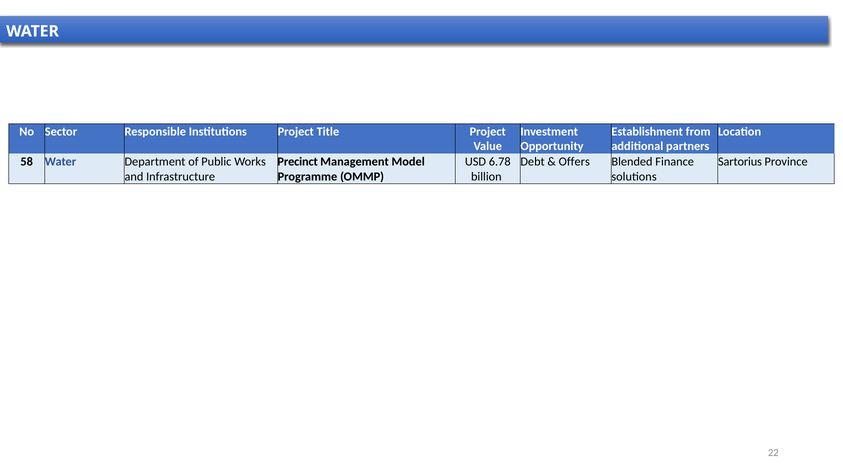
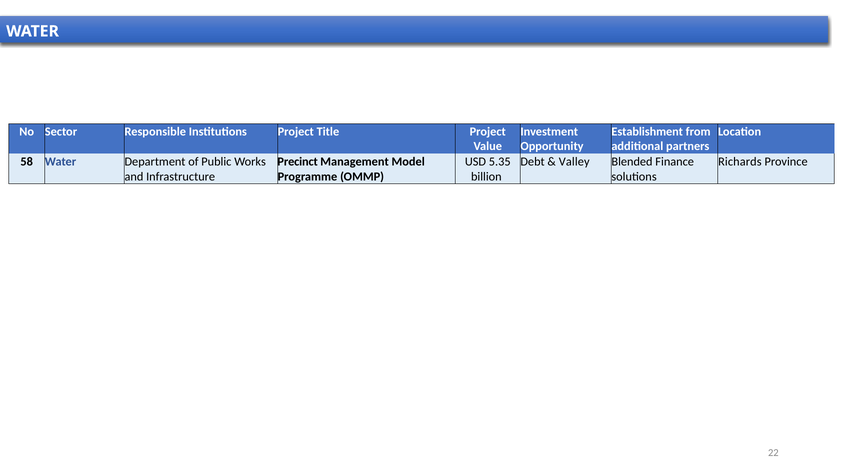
6.78: 6.78 -> 5.35 (500, 162)
Offers: Offers -> Valley (574, 162)
Sartorius: Sartorius -> Richards (740, 162)
